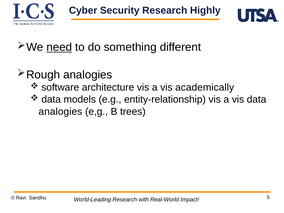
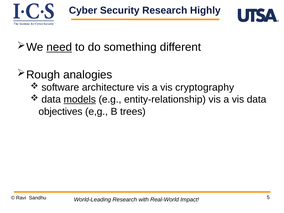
academically: academically -> cryptography (205, 87)
models underline: none -> present (80, 99)
analogies: analogies -> objectives (60, 112)
